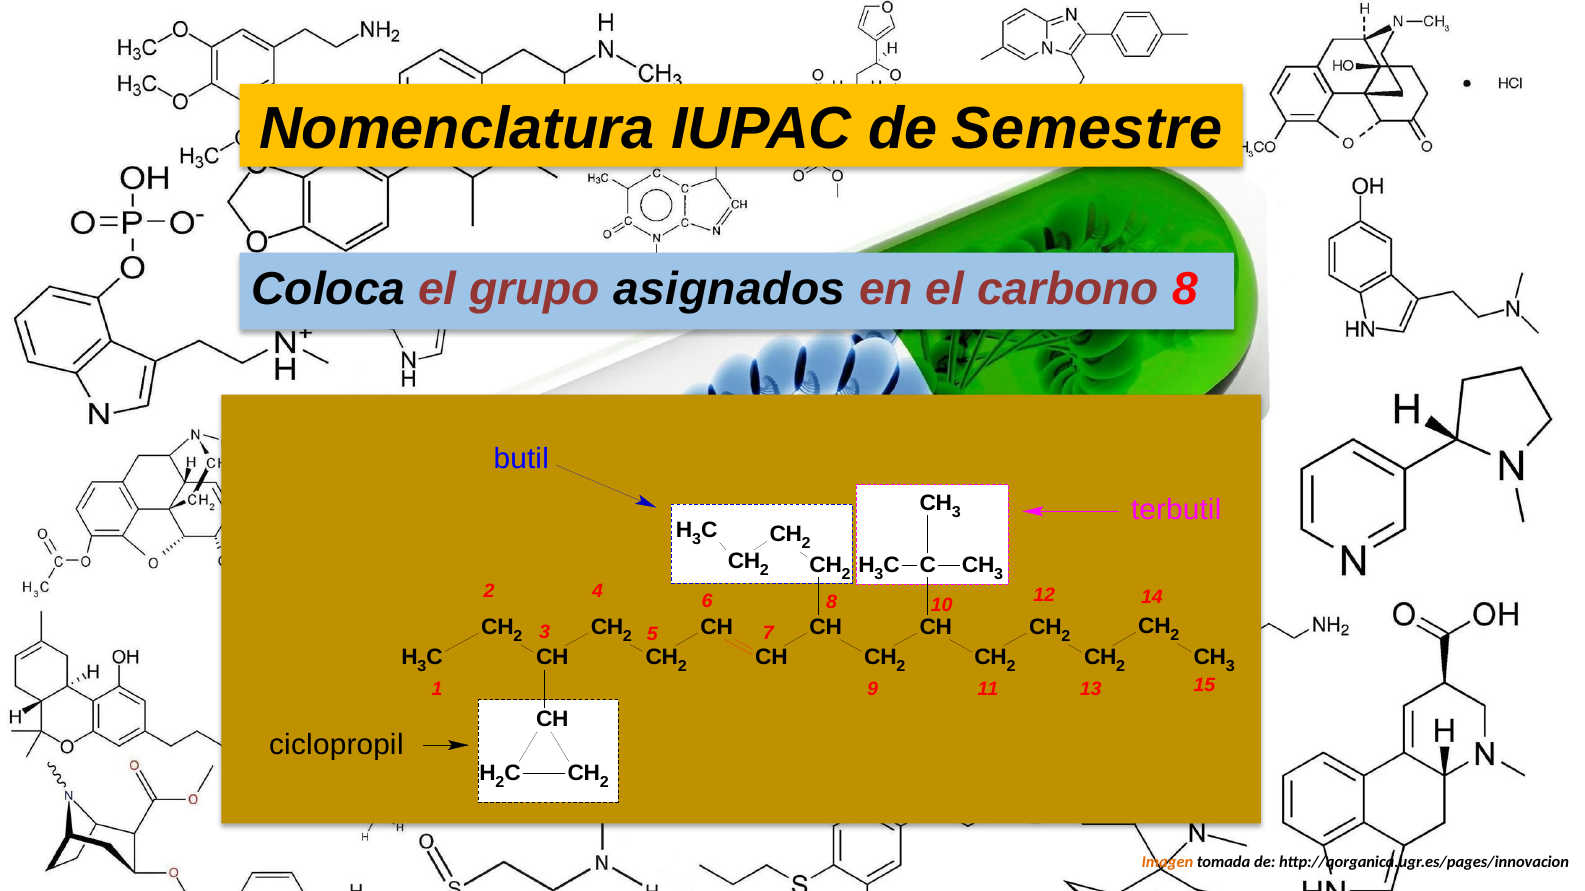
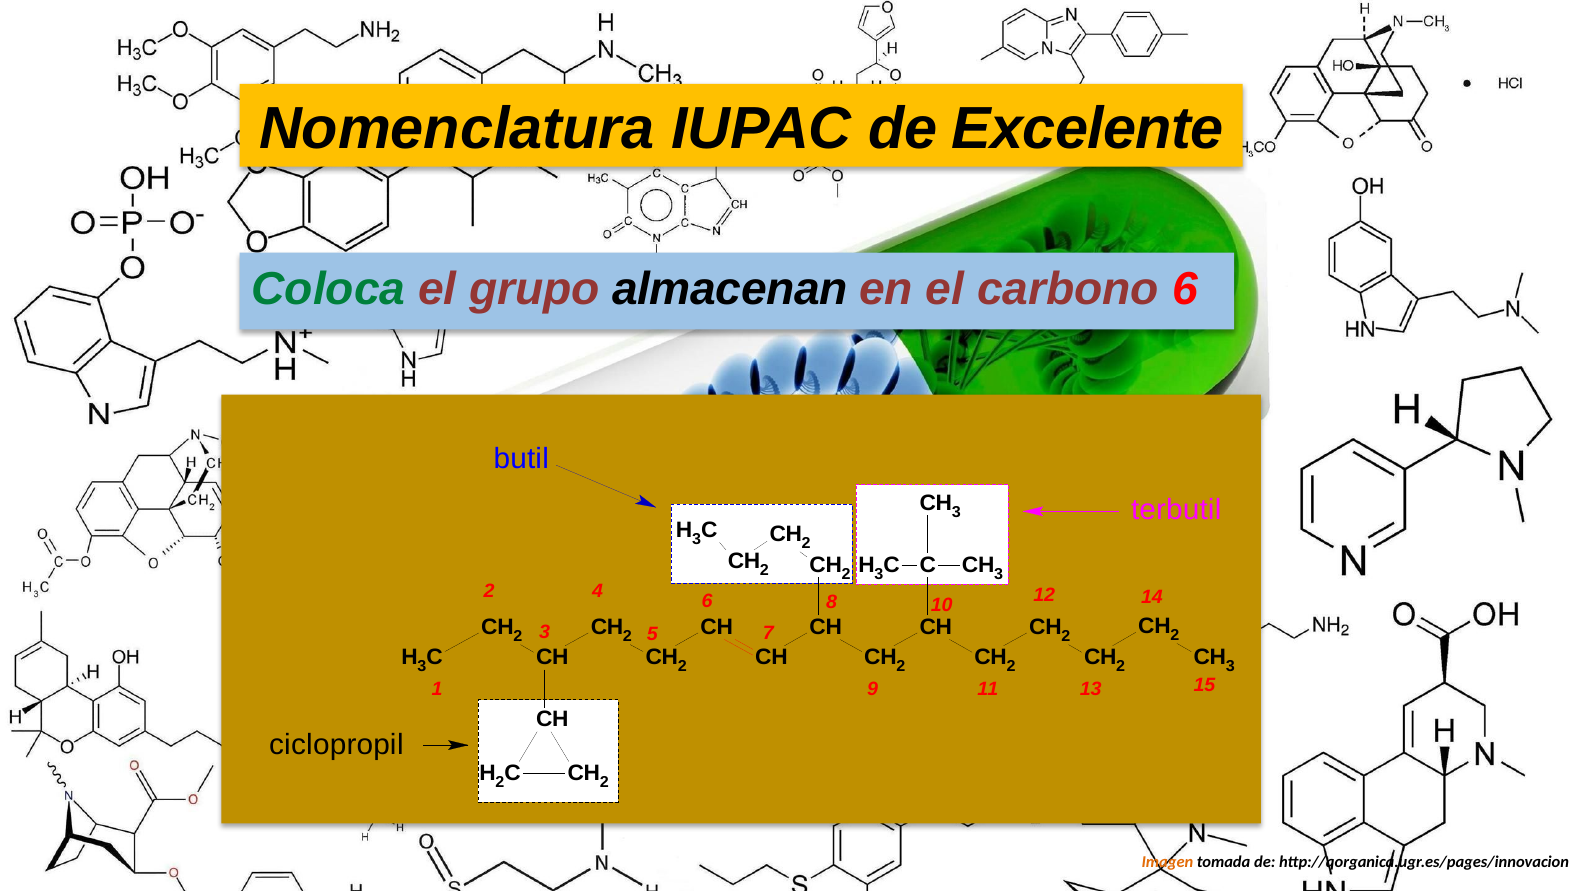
Semestre: Semestre -> Excelente (1087, 129)
Coloca colour: black -> green (329, 290)
asignados: asignados -> almacenan (730, 290)
carbono 8: 8 -> 6 (1185, 290)
